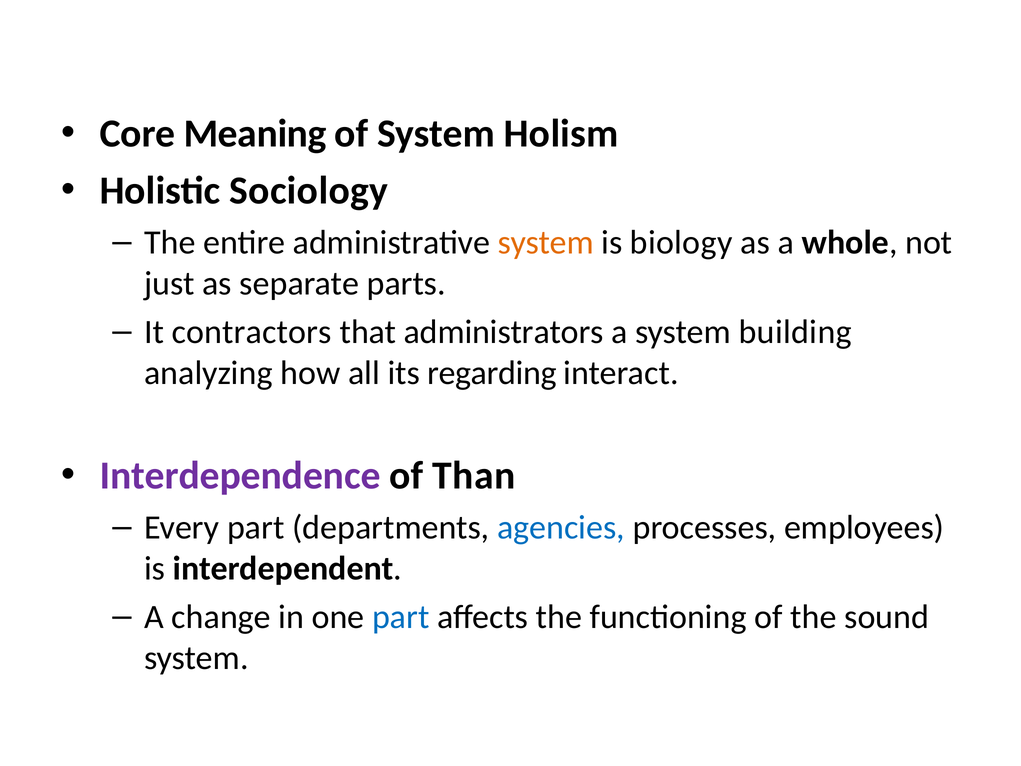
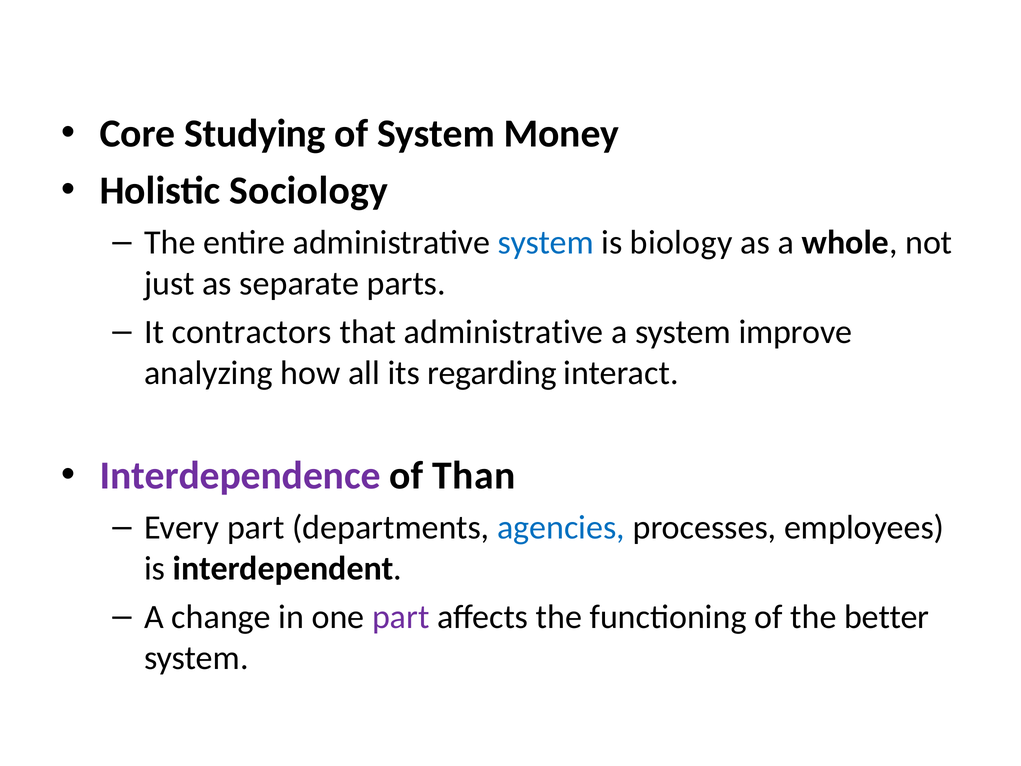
Meaning: Meaning -> Studying (255, 134)
Holism: Holism -> Money (561, 134)
system colour: orange -> blue (546, 242)
that administrators: administrators -> administrative (504, 332)
building: building -> improve (795, 332)
part colour: blue -> purple (401, 617)
sound: sound -> better (887, 617)
